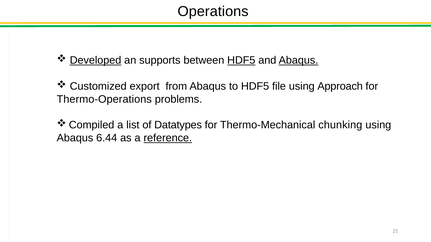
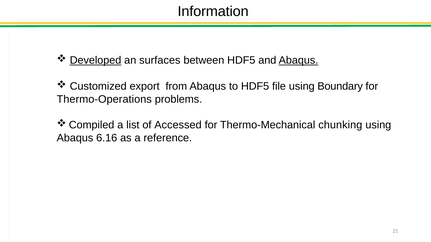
Operations: Operations -> Information (213, 11)
supports: supports -> surfaces (160, 61)
HDF5 underline: present -> none (241, 61)
Approach: Approach -> Boundary (340, 86)
Datatypes: Datatypes -> Accessed (178, 125)
6.44: 6.44 -> 6.16 (107, 138)
reference underline: present -> none (168, 138)
